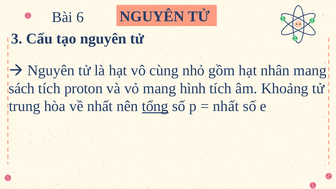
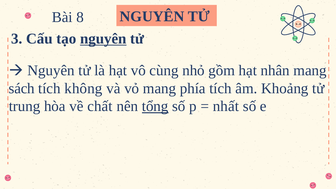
6: 6 -> 8 (80, 17)
nguyên underline: none -> present (103, 39)
proton: proton -> không (83, 88)
hình: hình -> phía (193, 88)
về nhất: nhất -> chất (100, 106)
